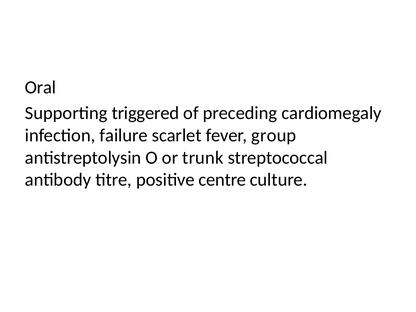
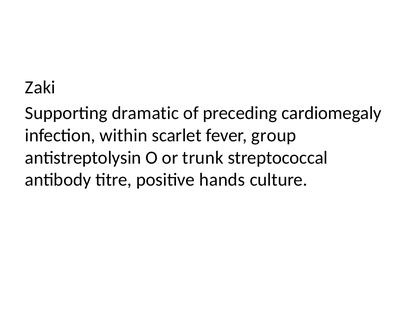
Oral: Oral -> Zaki (40, 87)
triggered: triggered -> dramatic (145, 113)
failure: failure -> within (124, 135)
centre: centre -> hands (222, 180)
